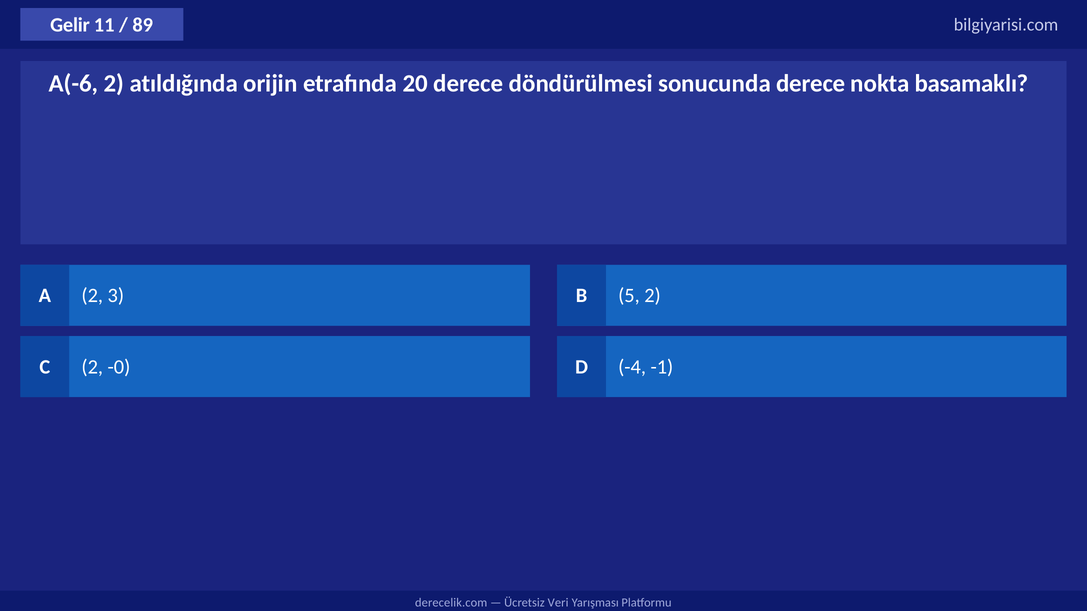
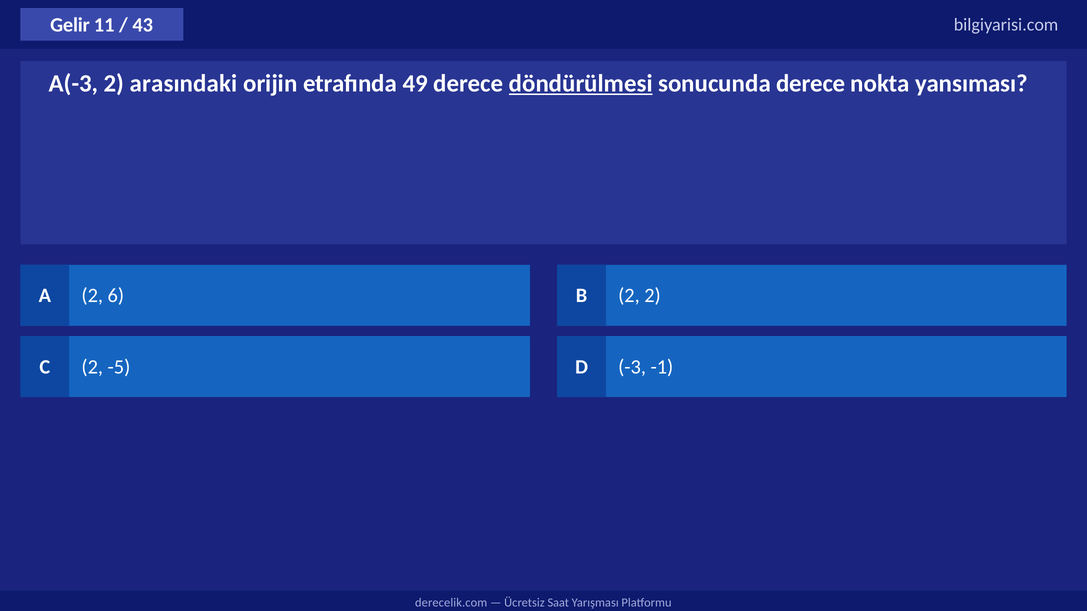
89: 89 -> 43 (143, 25)
A(-6: A(-6 -> A(-3 (74, 84)
atıldığında: atıldığında -> arasındaki (184, 84)
20: 20 -> 49 (415, 84)
döndürülmesi underline: none -> present (581, 84)
basamaklı: basamaklı -> yansıması (971, 84)
3: 3 -> 6 (116, 296)
B 5: 5 -> 2 (629, 296)
-0: -0 -> -5 (119, 367)
-4: -4 -> -3 (632, 367)
Veri: Veri -> Saat (558, 603)
